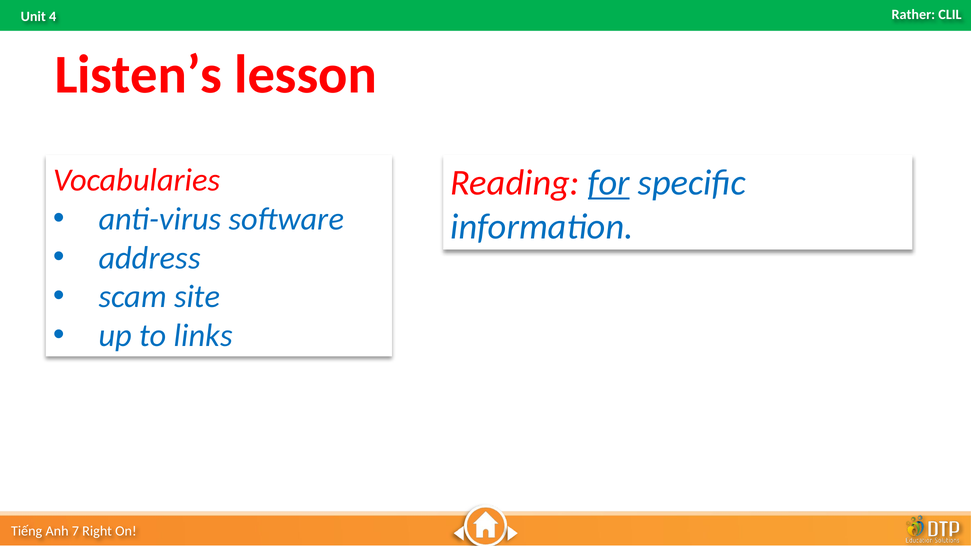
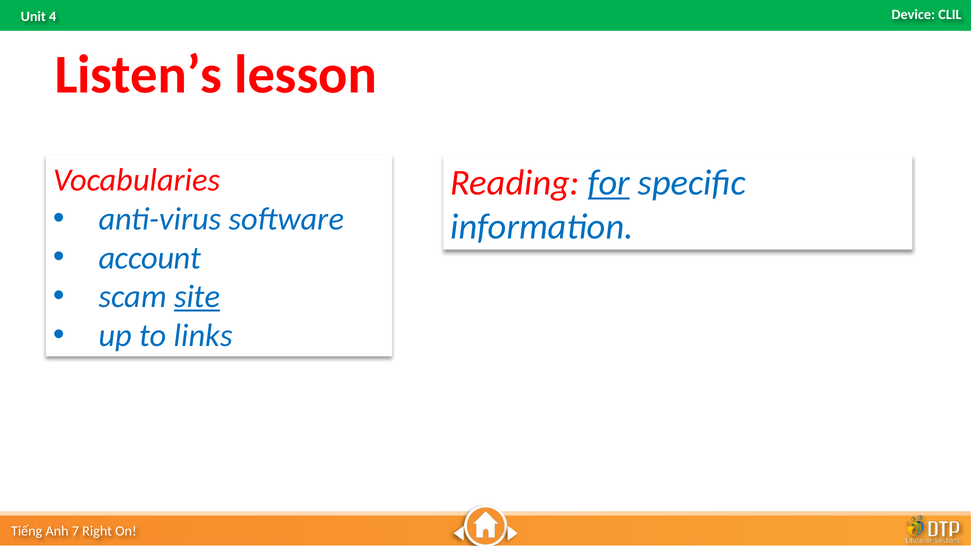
Rather: Rather -> Device (913, 15)
address: address -> account (150, 258)
site underline: none -> present (197, 297)
